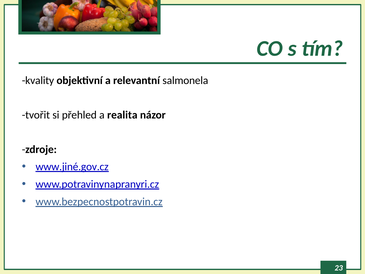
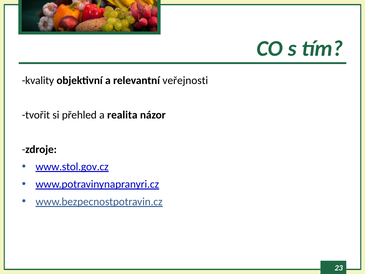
salmonela: salmonela -> veřejnosti (185, 80)
www.jiné.gov.cz: www.jiné.gov.cz -> www.stol.gov.cz (72, 167)
